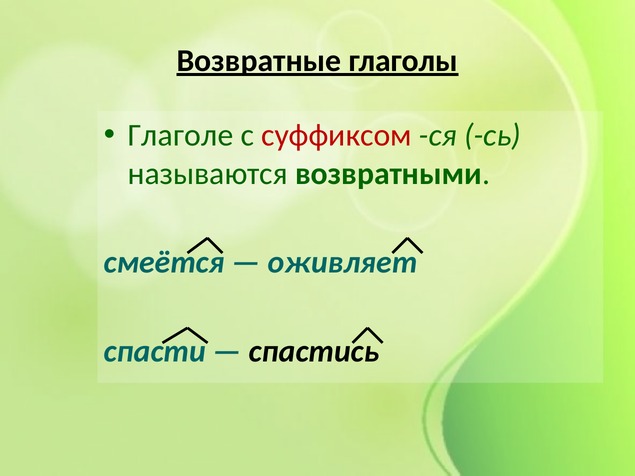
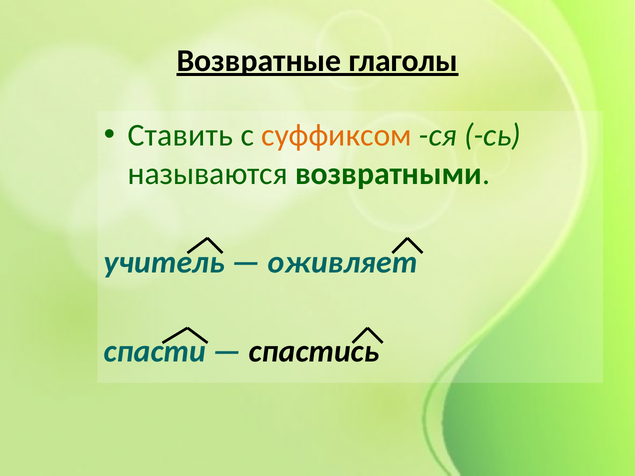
Глаголе: Глаголе -> Ставить (180, 136)
суффиксом colour: red -> orange (337, 136)
смеётся: смеётся -> учитель (164, 263)
